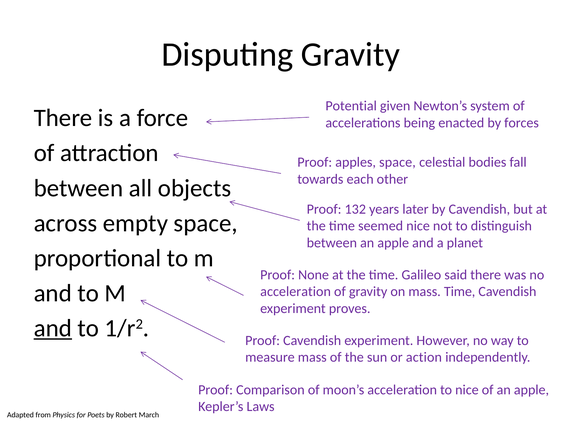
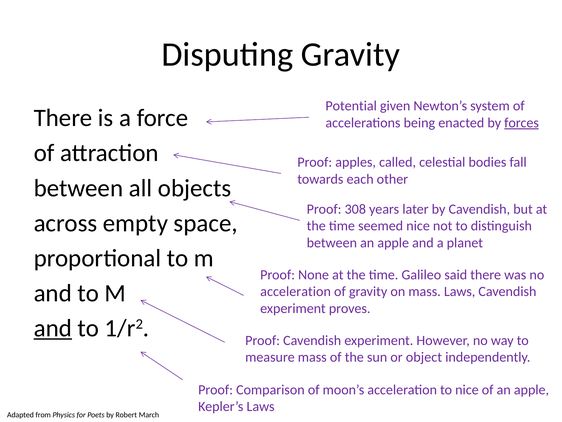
forces underline: none -> present (522, 123)
apples space: space -> called (398, 162)
132: 132 -> 308 (355, 209)
mass Time: Time -> Laws (460, 291)
action: action -> object (424, 357)
